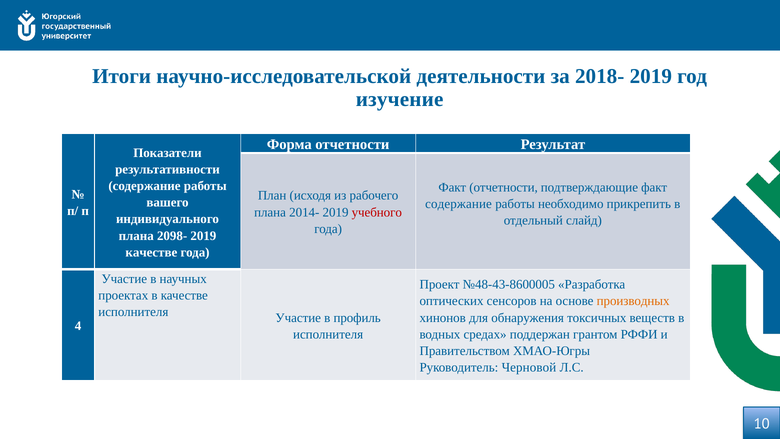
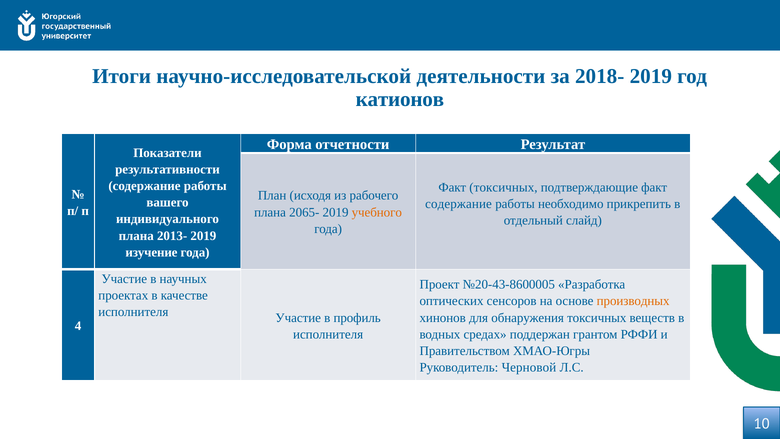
изучение: изучение -> катионов (400, 99)
Факт отчетности: отчетности -> токсичных (503, 187)
2014-: 2014- -> 2065- (304, 212)
учебного colour: red -> orange (377, 212)
2098-: 2098- -> 2013- (172, 236)
качестве: качестве -> изучение (151, 252)
№48-43-8600005: №48-43-8600005 -> №20-43-8600005 (509, 284)
